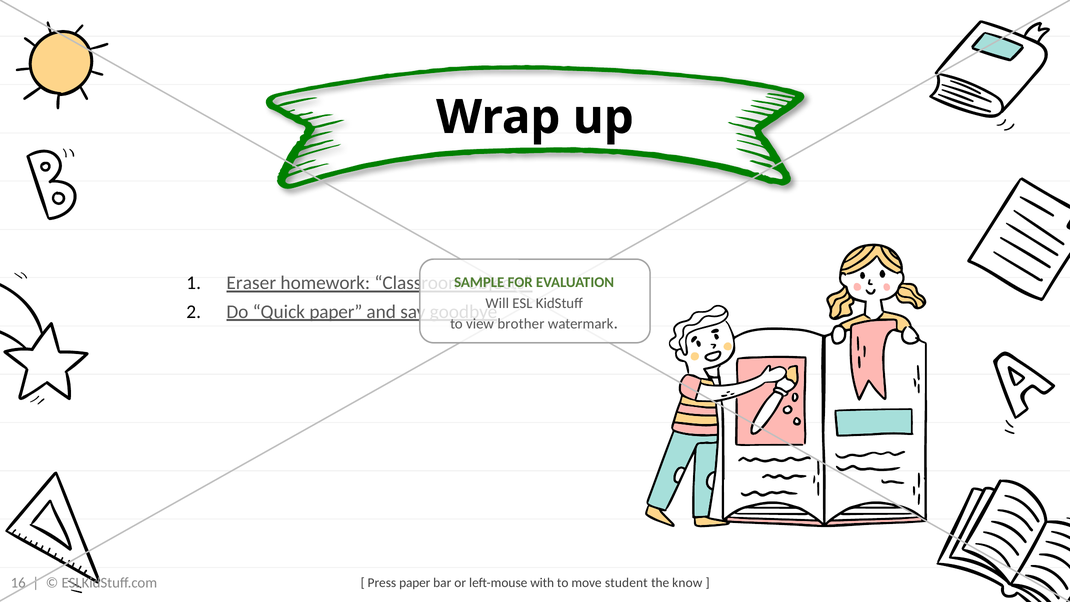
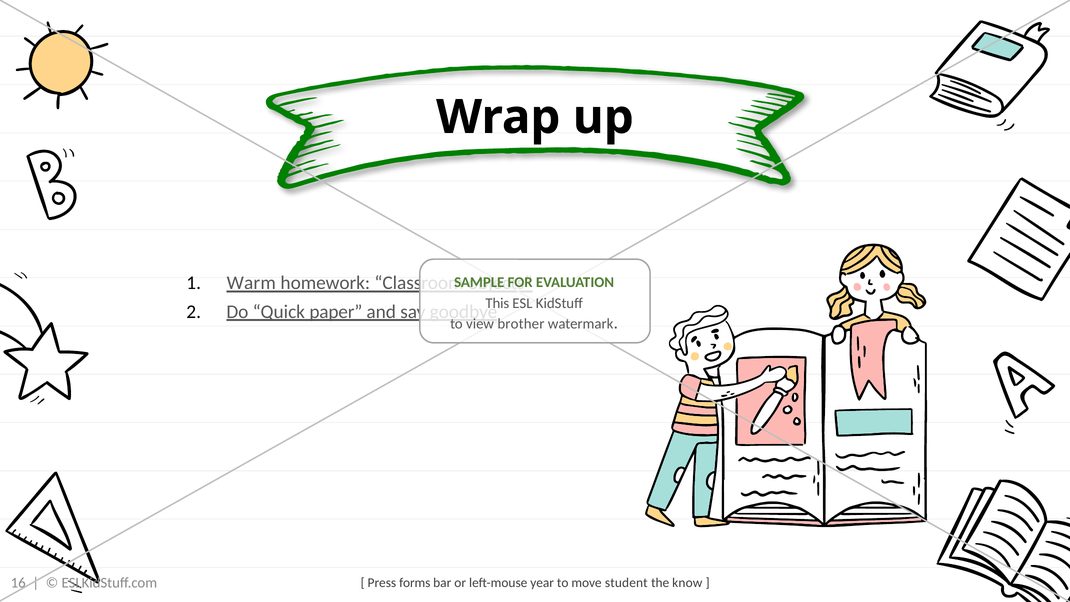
Eraser: Eraser -> Warm (251, 283)
Will: Will -> This (497, 303)
Press paper: paper -> forms (415, 583)
with: with -> year (542, 583)
